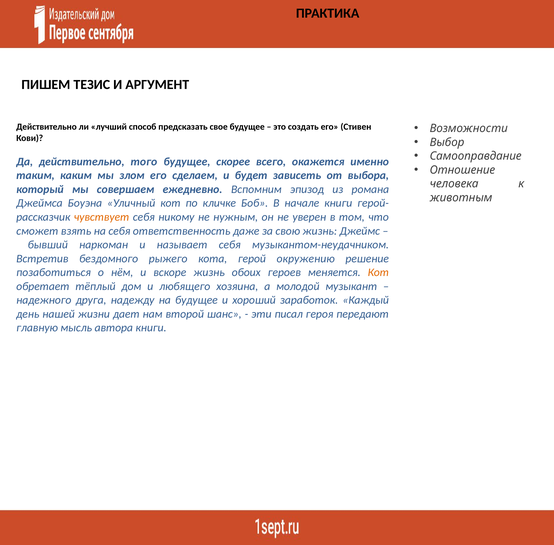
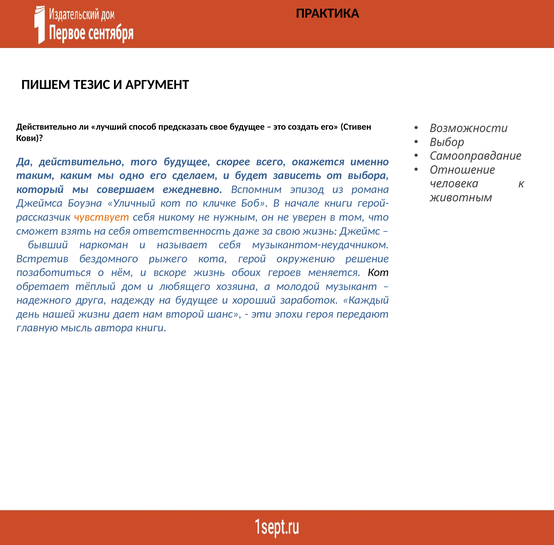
злом: злом -> одно (132, 176)
Кот colour: orange -> black (378, 273)
писал: писал -> эпохи (289, 314)
